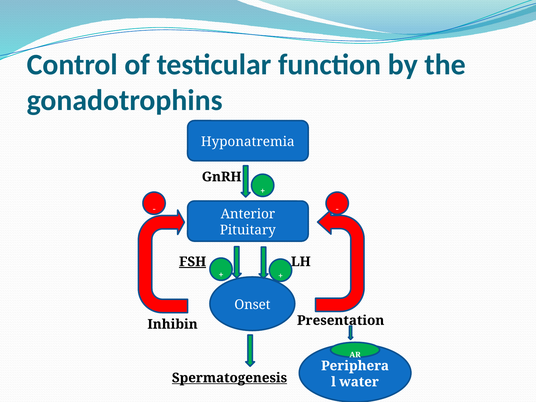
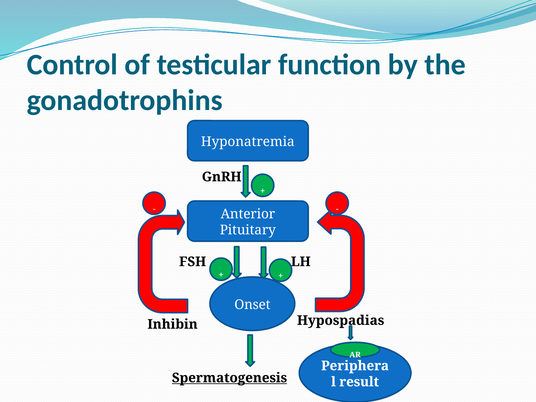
FSH underline: present -> none (193, 262)
Presentation: Presentation -> Hypospadias (341, 320)
water: water -> result (359, 382)
